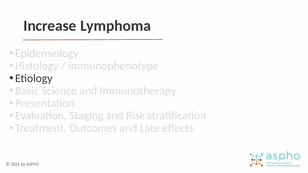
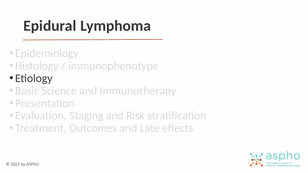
Increase: Increase -> Epidural (50, 26)
